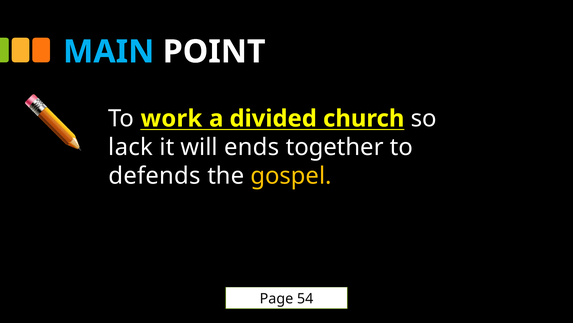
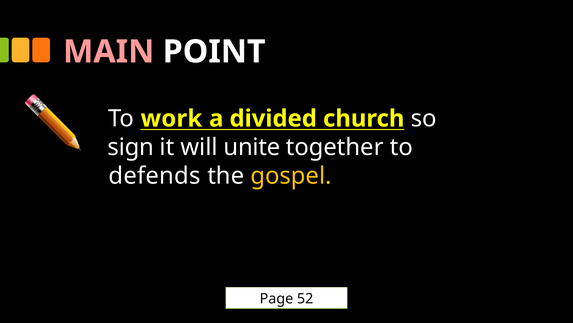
MAIN colour: light blue -> pink (109, 52)
lack: lack -> sign (131, 147)
ends: ends -> unite (252, 147)
54: 54 -> 52 (305, 298)
